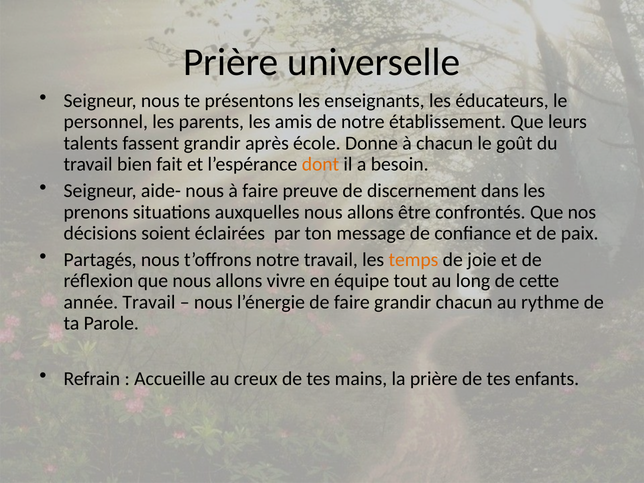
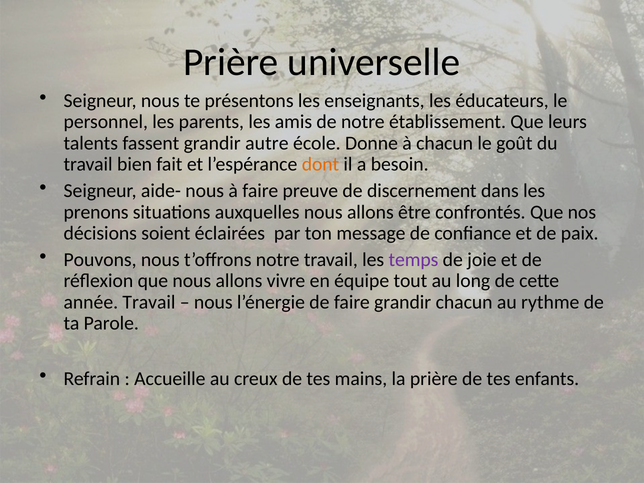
après: après -> autre (267, 143)
Partagés: Partagés -> Pouvons (100, 260)
temps colour: orange -> purple (413, 260)
